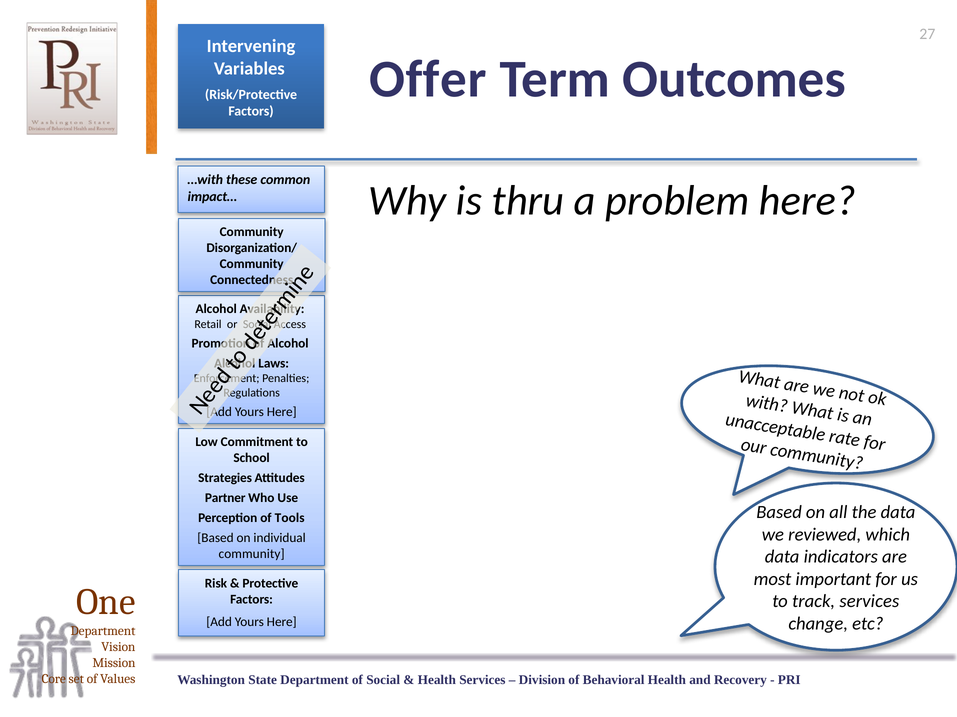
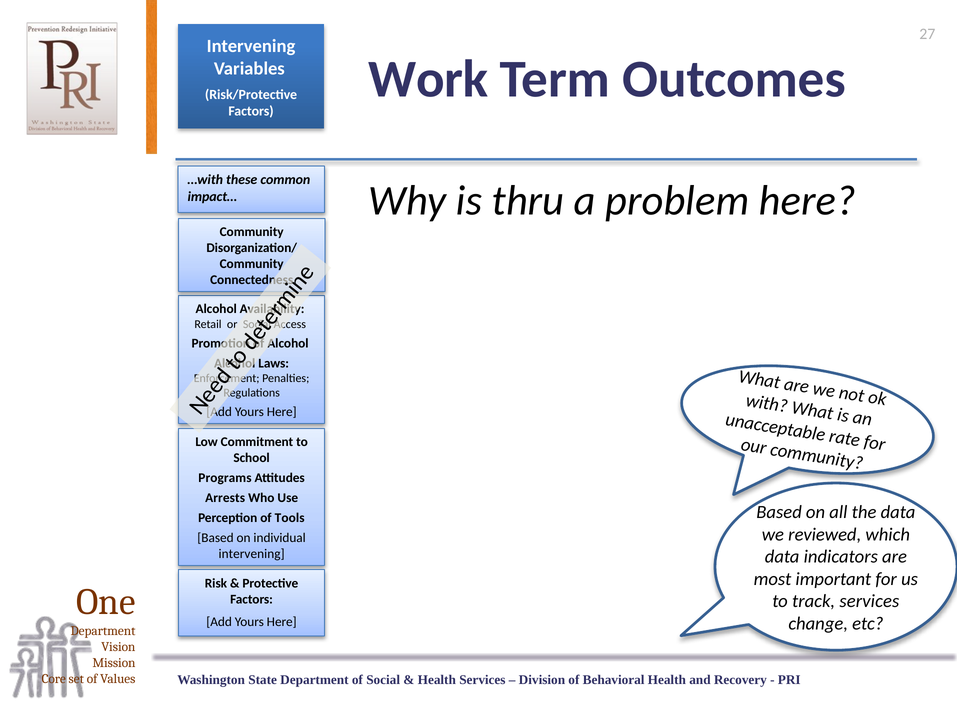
Offer: Offer -> Work (428, 79)
Strategies: Strategies -> Programs (225, 478)
Partner: Partner -> Arrests (225, 498)
community: community -> intervening (252, 554)
